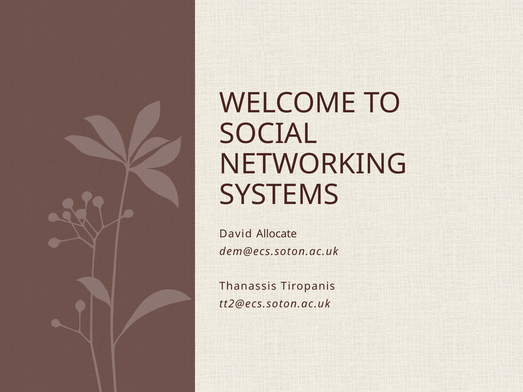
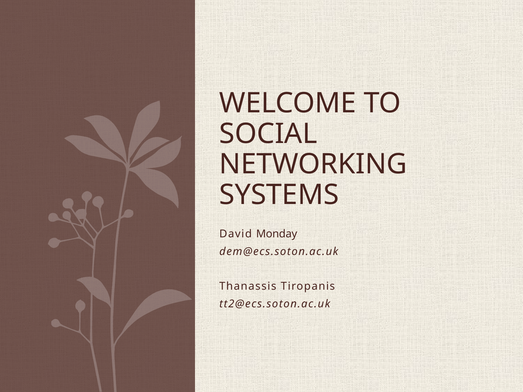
Allocate: Allocate -> Monday (277, 234)
